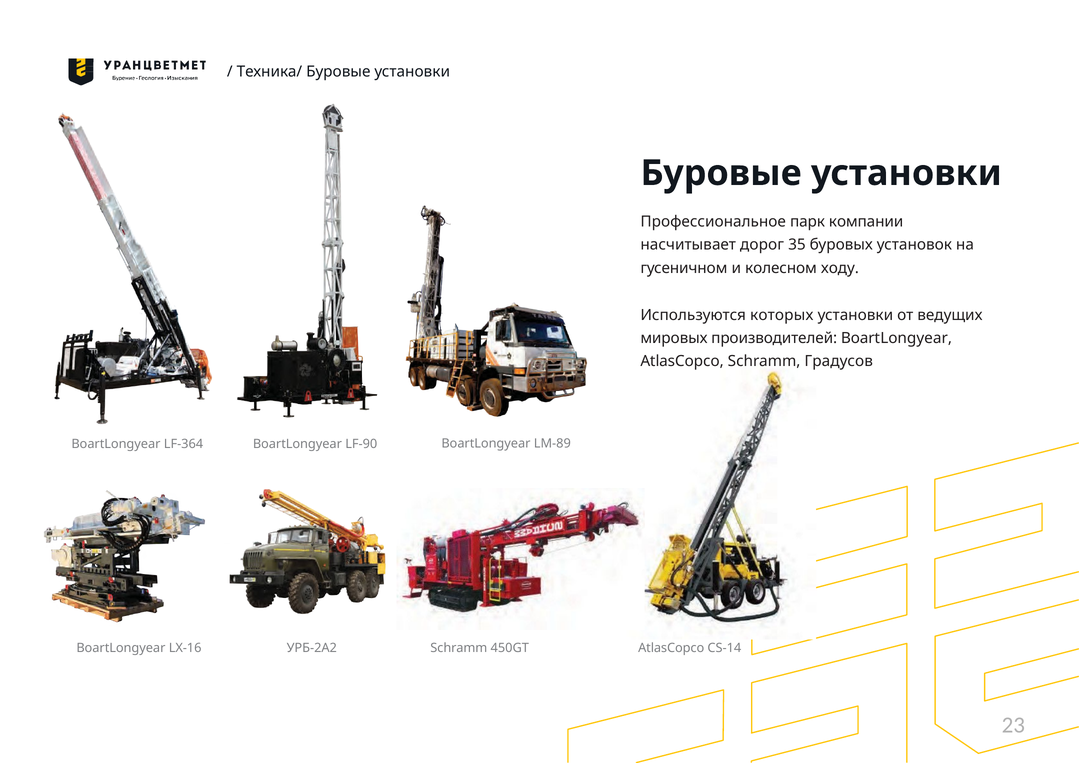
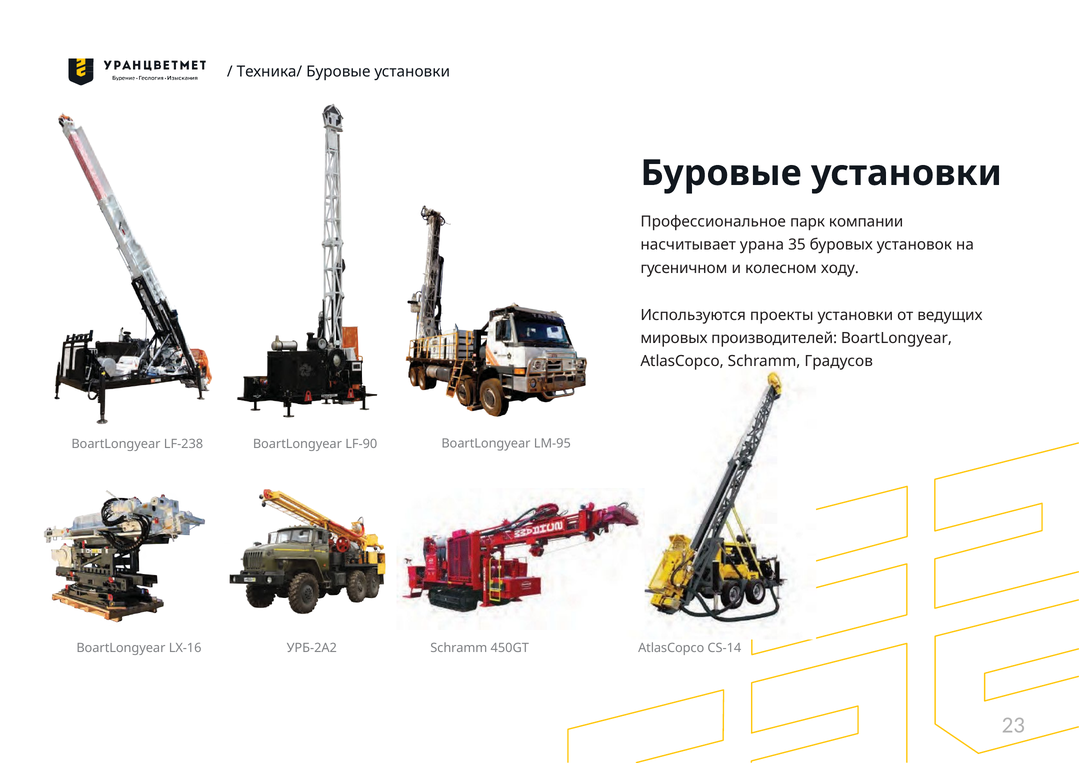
дорог: дорог -> урана (762, 245)
которых: которых -> проекты (782, 315)
LM-89: LM-89 -> LM-95 (552, 444)
LF-364: LF-364 -> LF-238 (184, 444)
